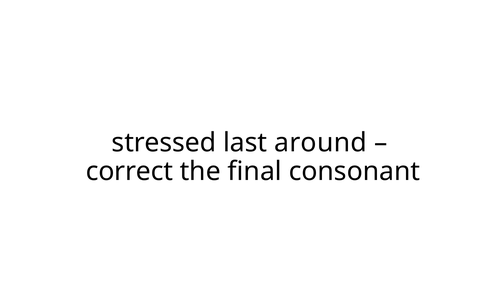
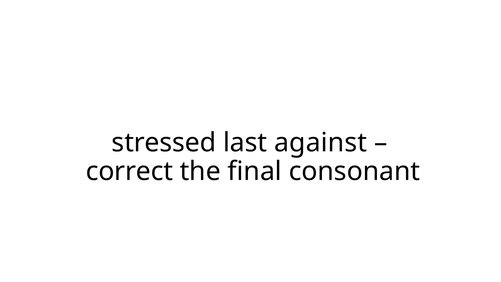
around: around -> against (321, 143)
